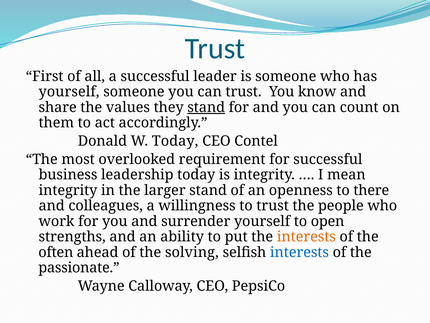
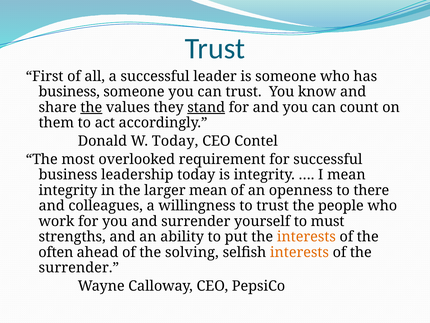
yourself: yourself -> business (69, 92)
the underline: none -> present (91, 107)
larger stand: stand -> mean (208, 190)
open: open -> must (328, 221)
interests colour: blue -> orange (299, 252)
passionate: passionate -> surrender (79, 267)
